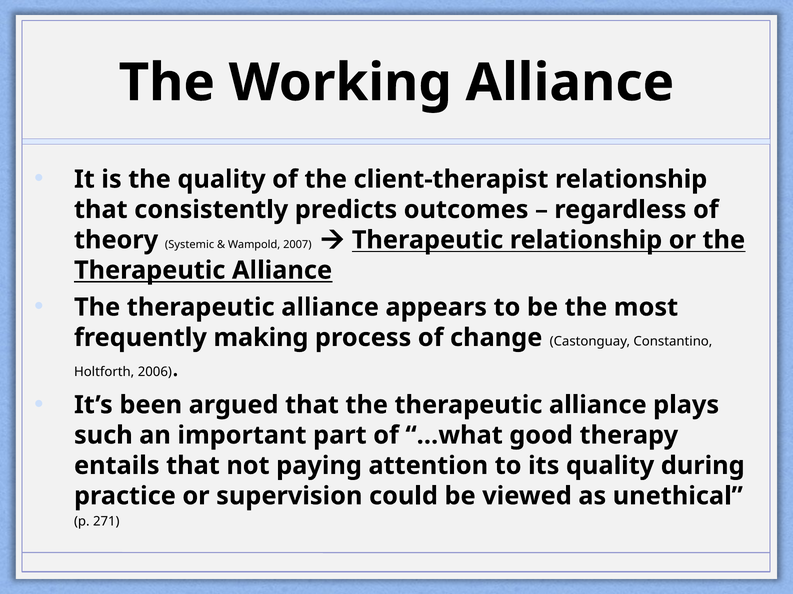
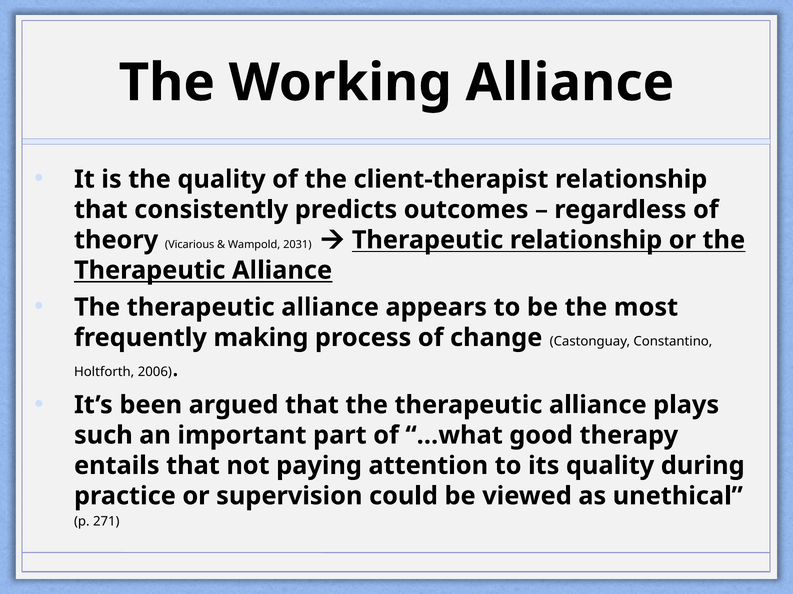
Systemic: Systemic -> Vicarious (190, 245)
2007: 2007 -> 2031 (297, 245)
